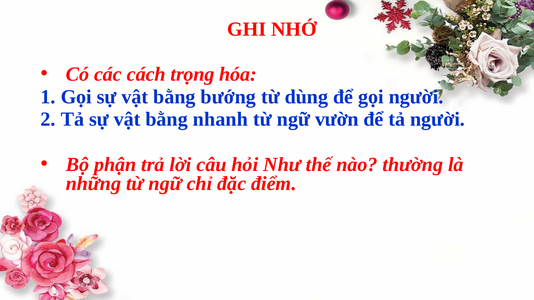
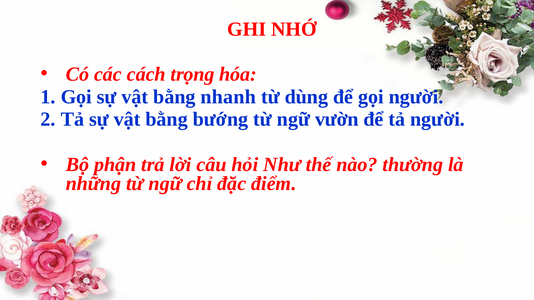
bướng: bướng -> nhanh (228, 97)
nhanh: nhanh -> bướng (221, 119)
